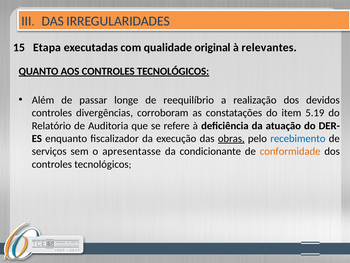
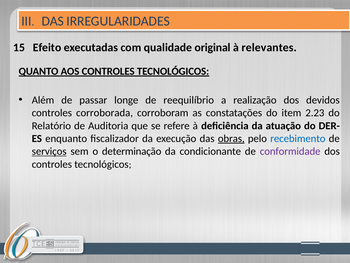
Etapa: Etapa -> Efeito (47, 47)
divergências: divergências -> corroborada (105, 113)
5.19: 5.19 -> 2.23 (315, 113)
serviços underline: none -> present (49, 151)
apresentasse: apresentasse -> determinação (132, 151)
conformidade colour: orange -> purple (290, 151)
